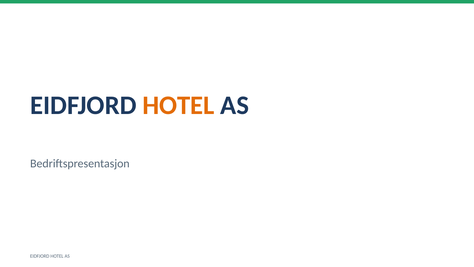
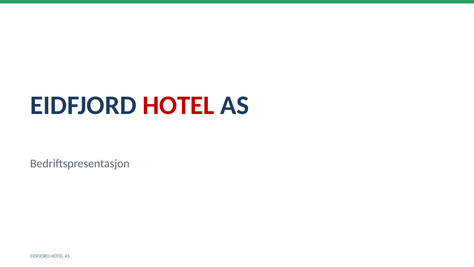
HOTEL colour: orange -> red (178, 105)
